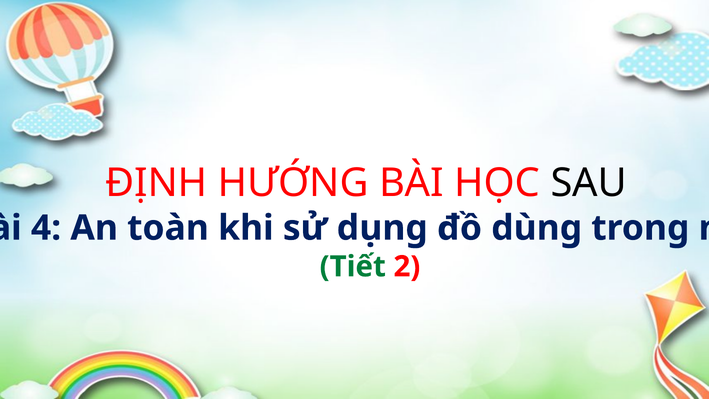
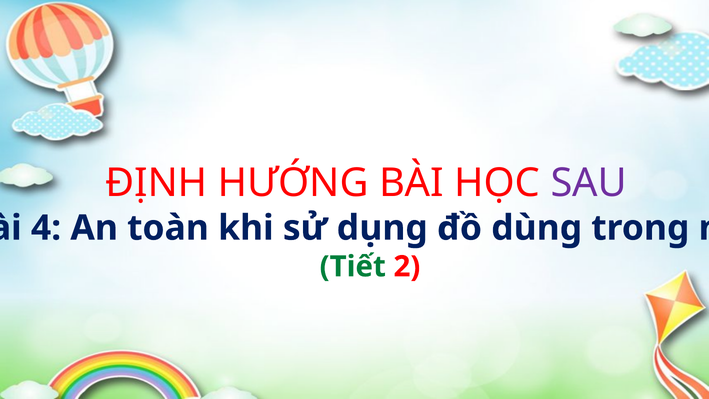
SAU colour: black -> purple (589, 183)
